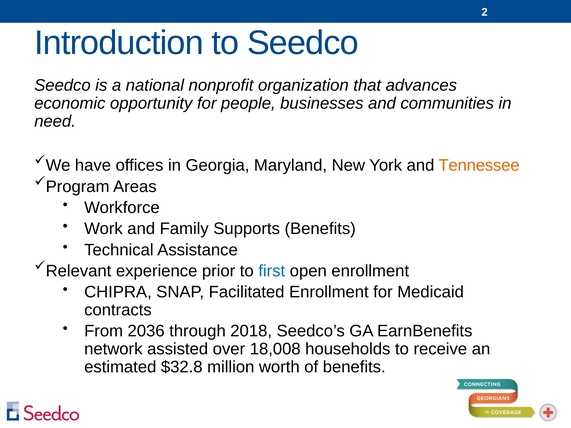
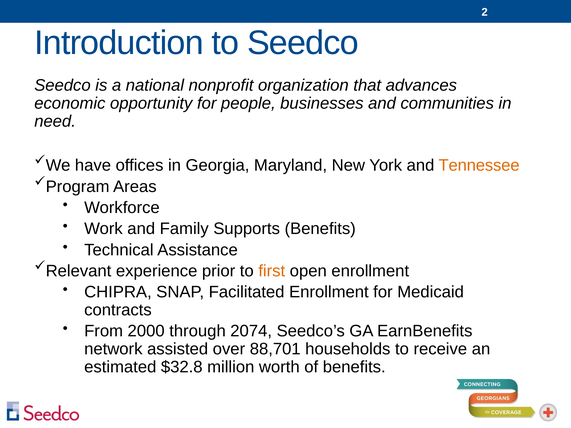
first colour: blue -> orange (272, 271)
2036: 2036 -> 2000 (146, 331)
2018: 2018 -> 2074 (251, 331)
18,008: 18,008 -> 88,701 (275, 349)
